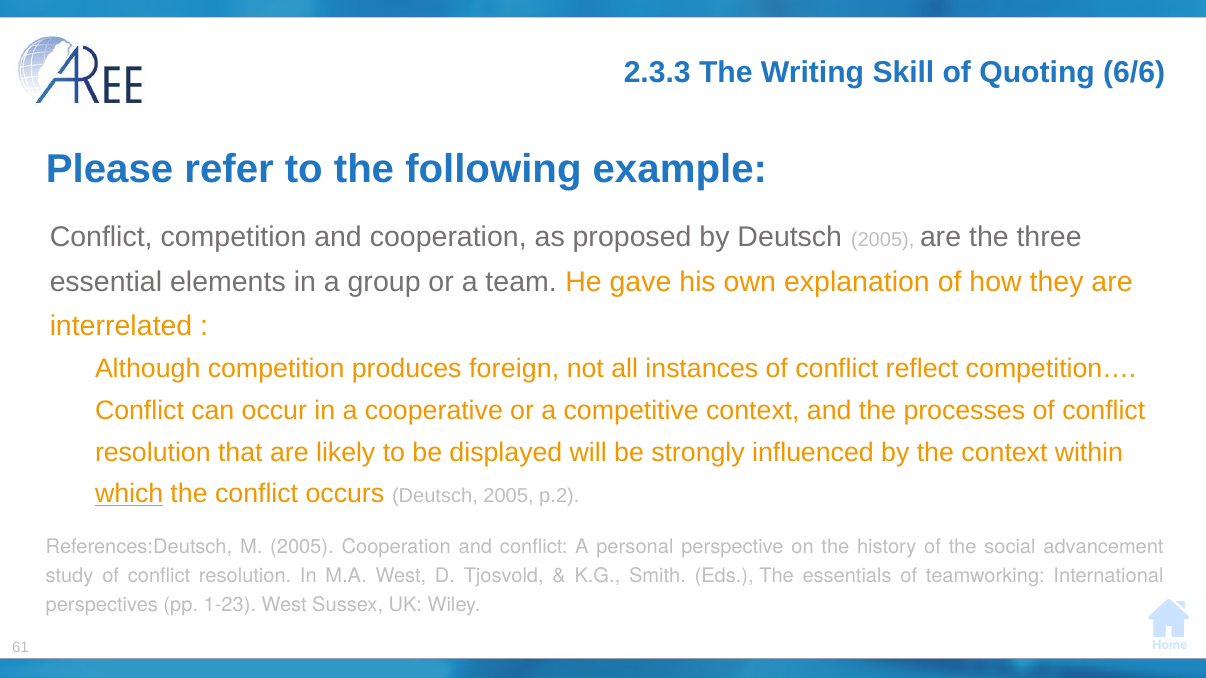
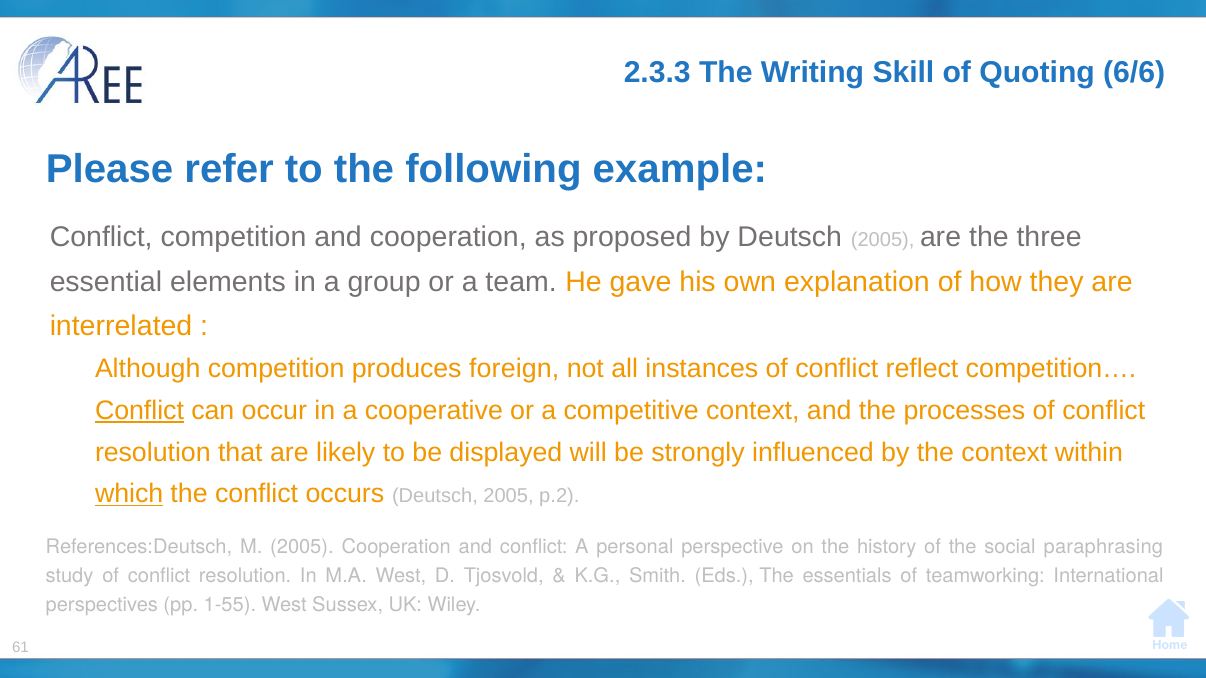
Conflict underline: none -> present (139, 411)
advancement: advancement -> paraphrasing (1103, 547)
1-23: 1-23 -> 1-55 (230, 605)
